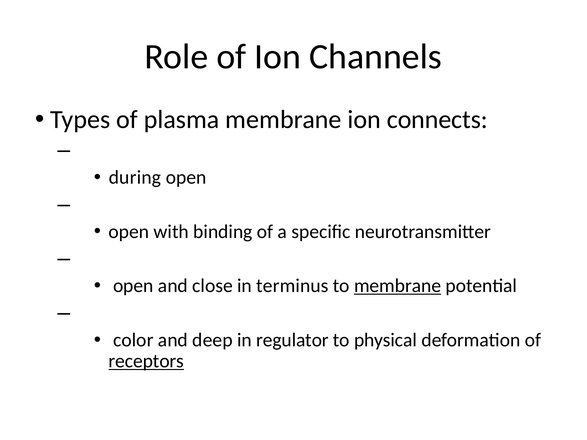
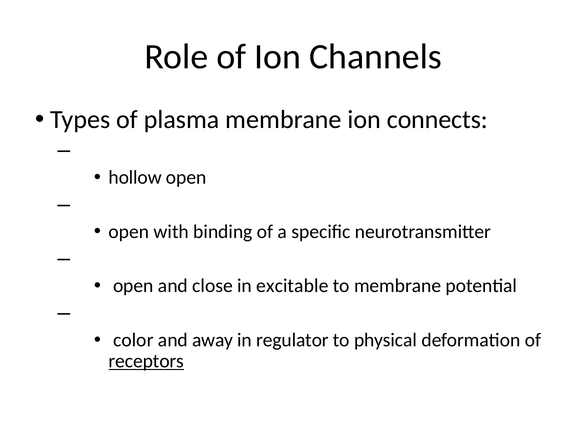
during: during -> hollow (135, 177)
terminus: terminus -> excitable (292, 286)
membrane underline: present -> none (398, 286)
deep: deep -> away (213, 340)
